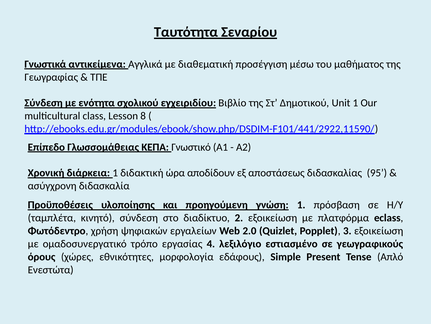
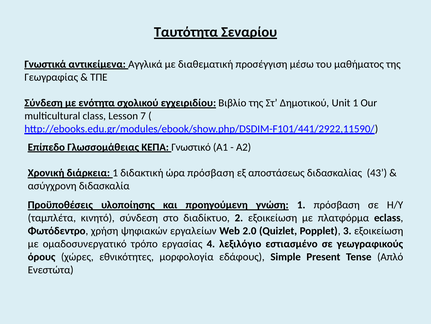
8: 8 -> 7 (143, 116)
ώρα αποδίδουν: αποδίδουν -> πρόσβαση (211, 173)
95: 95 -> 43 (377, 173)
